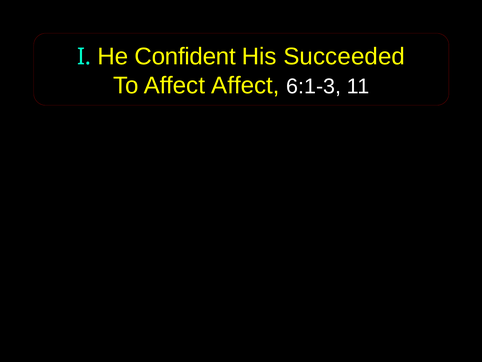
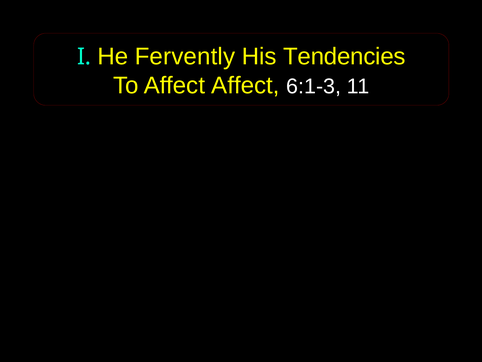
Confident: Confident -> Fervently (185, 56)
Succeeded: Succeeded -> Tendencies (344, 56)
